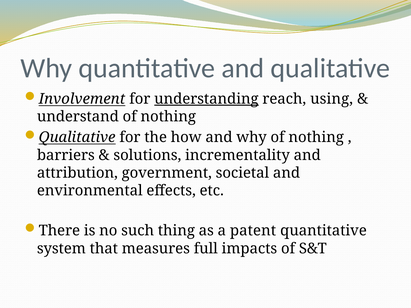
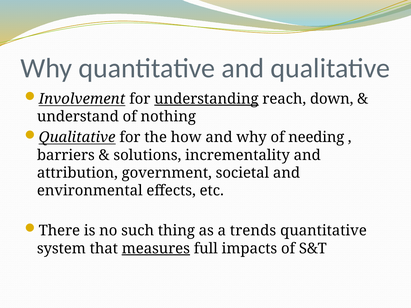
using: using -> down (332, 99)
why of nothing: nothing -> needing (316, 138)
patent: patent -> trends (253, 231)
measures underline: none -> present (156, 249)
